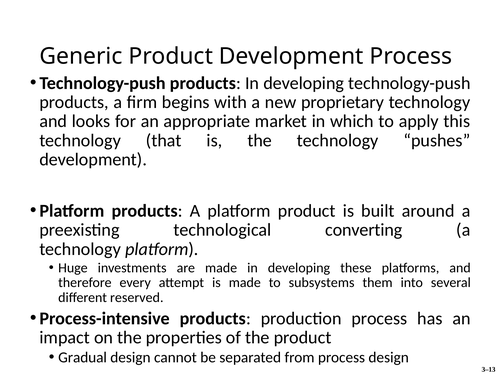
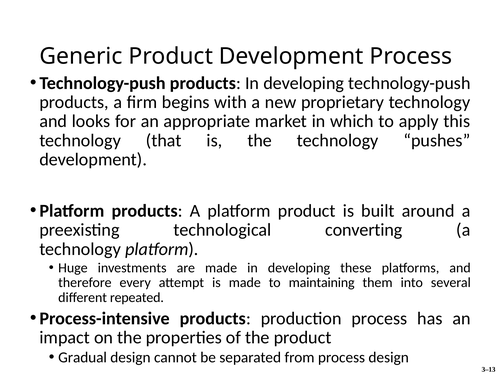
subsystems: subsystems -> maintaining (322, 283)
reserved: reserved -> repeated (137, 297)
